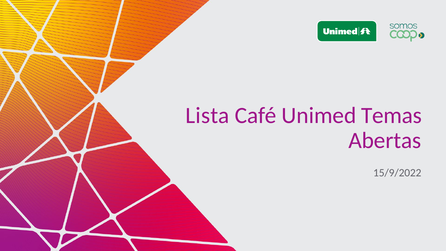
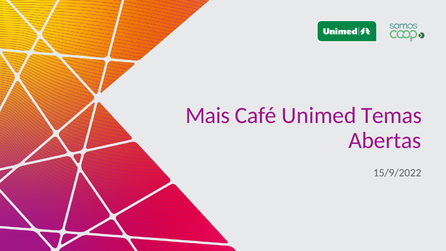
Lista: Lista -> Mais (208, 115)
